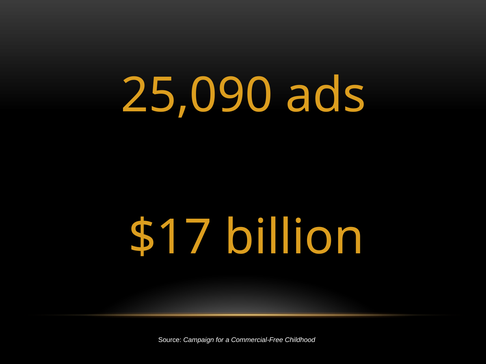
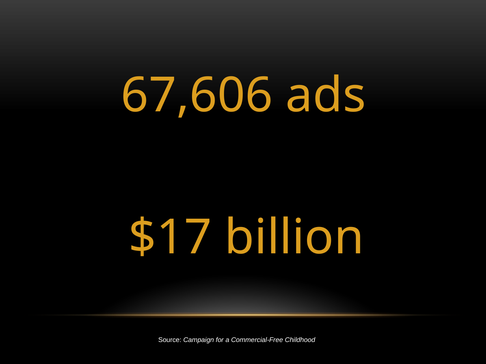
25,090: 25,090 -> 67,606 (197, 96)
